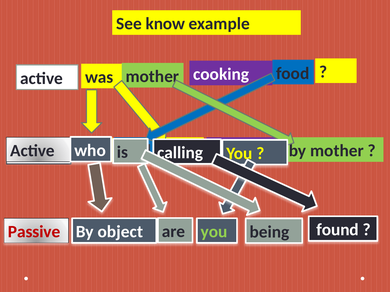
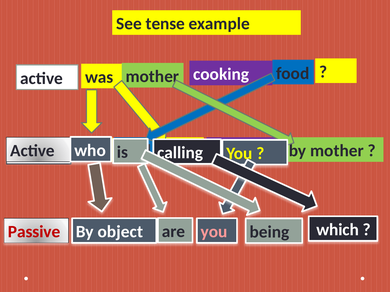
know: know -> tense (165, 24)
you colour: light green -> pink (214, 232)
found: found -> which (338, 230)
